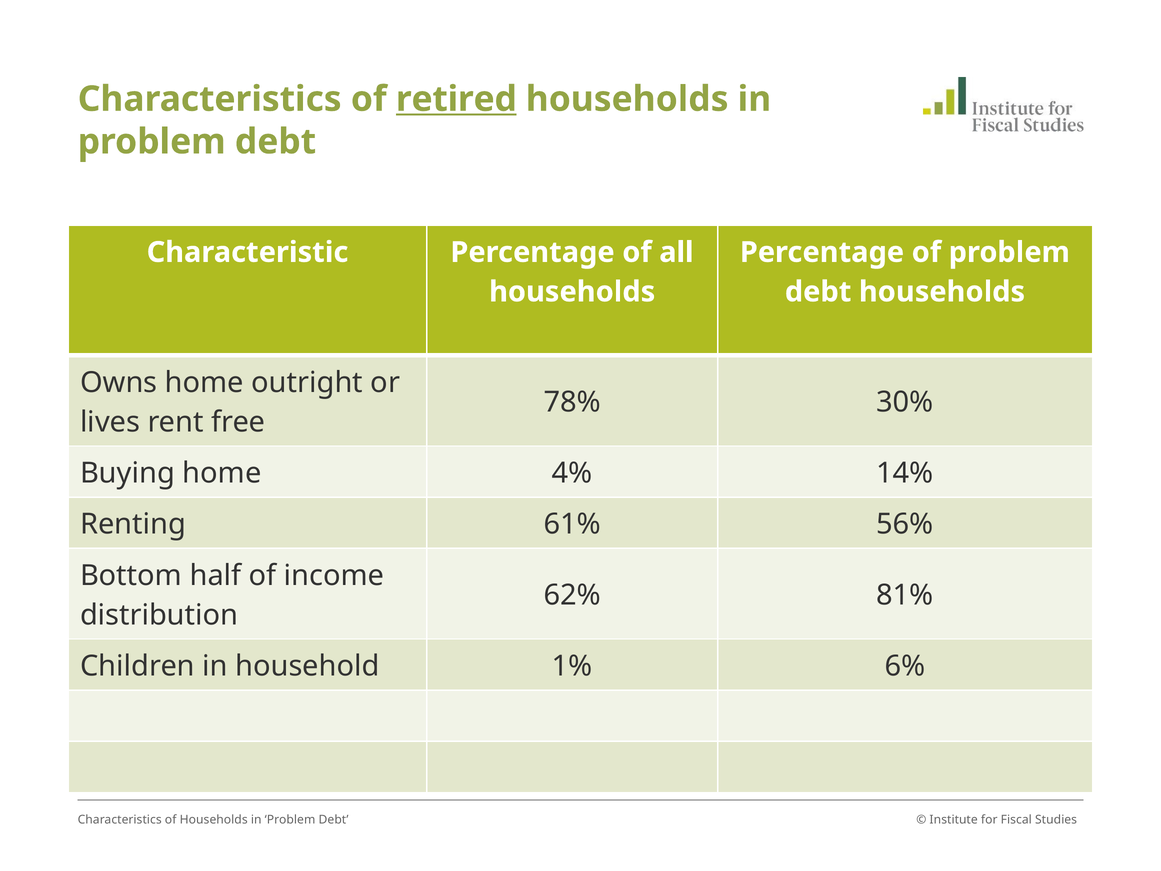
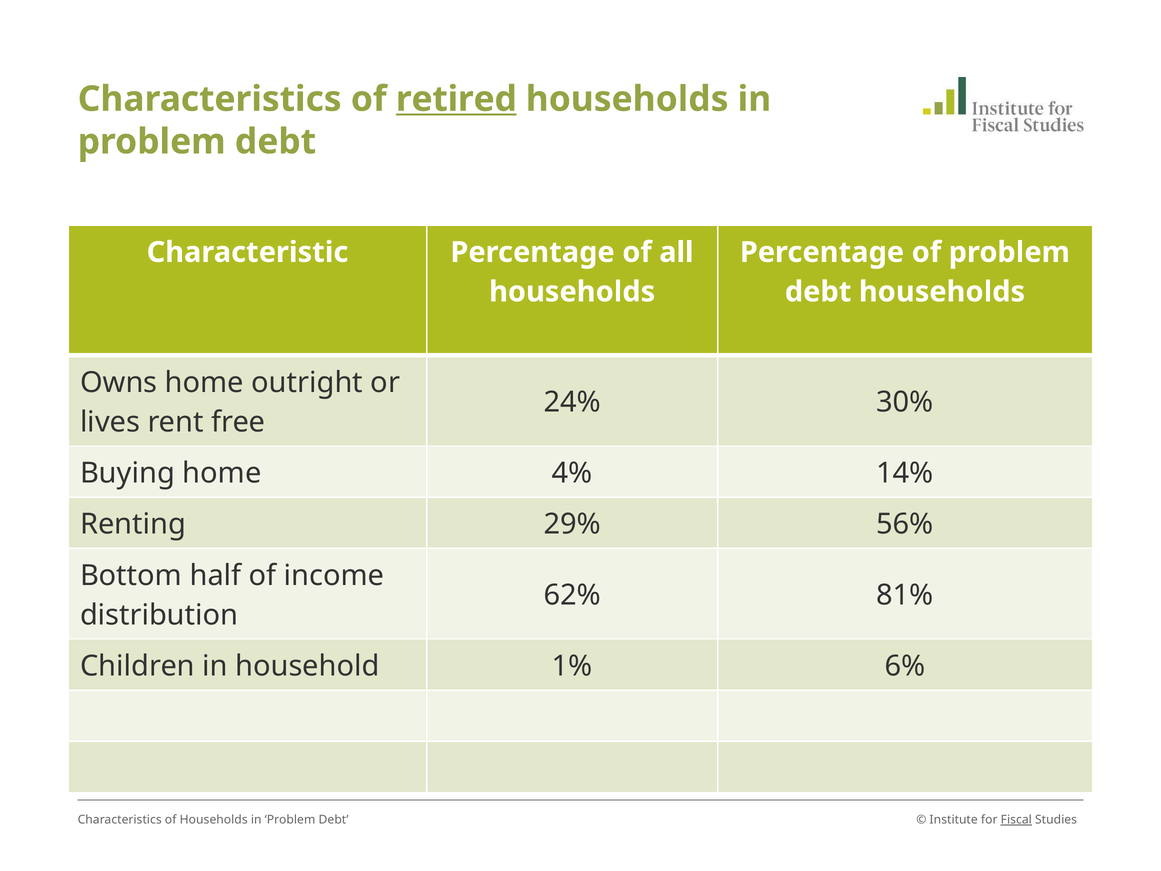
78%: 78% -> 24% (572, 402)
61%: 61% -> 29% (572, 524)
Fiscal underline: none -> present (1016, 819)
